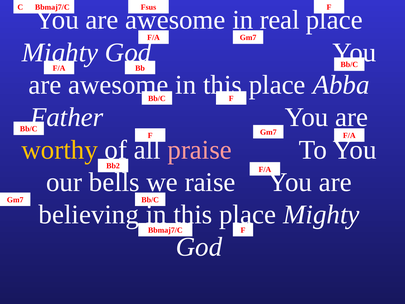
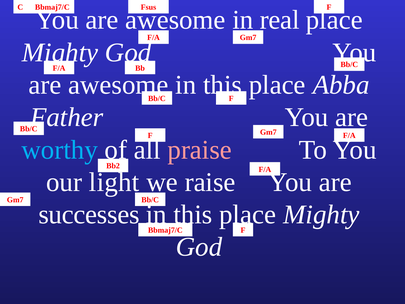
worthy colour: yellow -> light blue (60, 150)
bells: bells -> light (114, 182)
believing: believing -> successes (89, 214)
